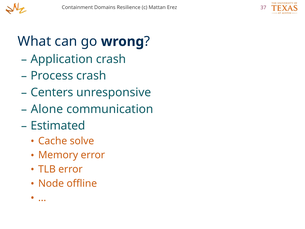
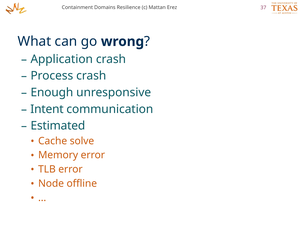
Centers: Centers -> Enough (52, 92)
Alone: Alone -> Intent (47, 109)
